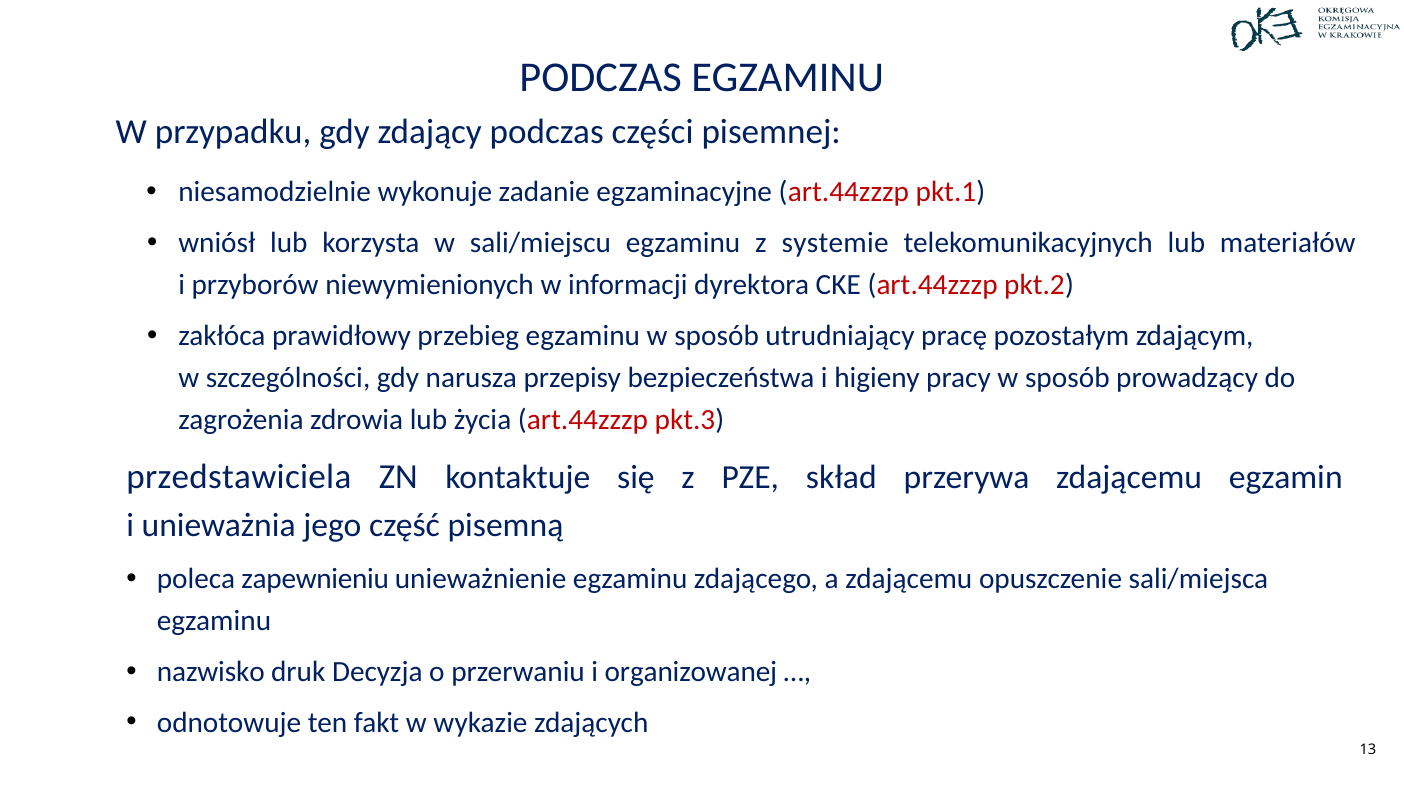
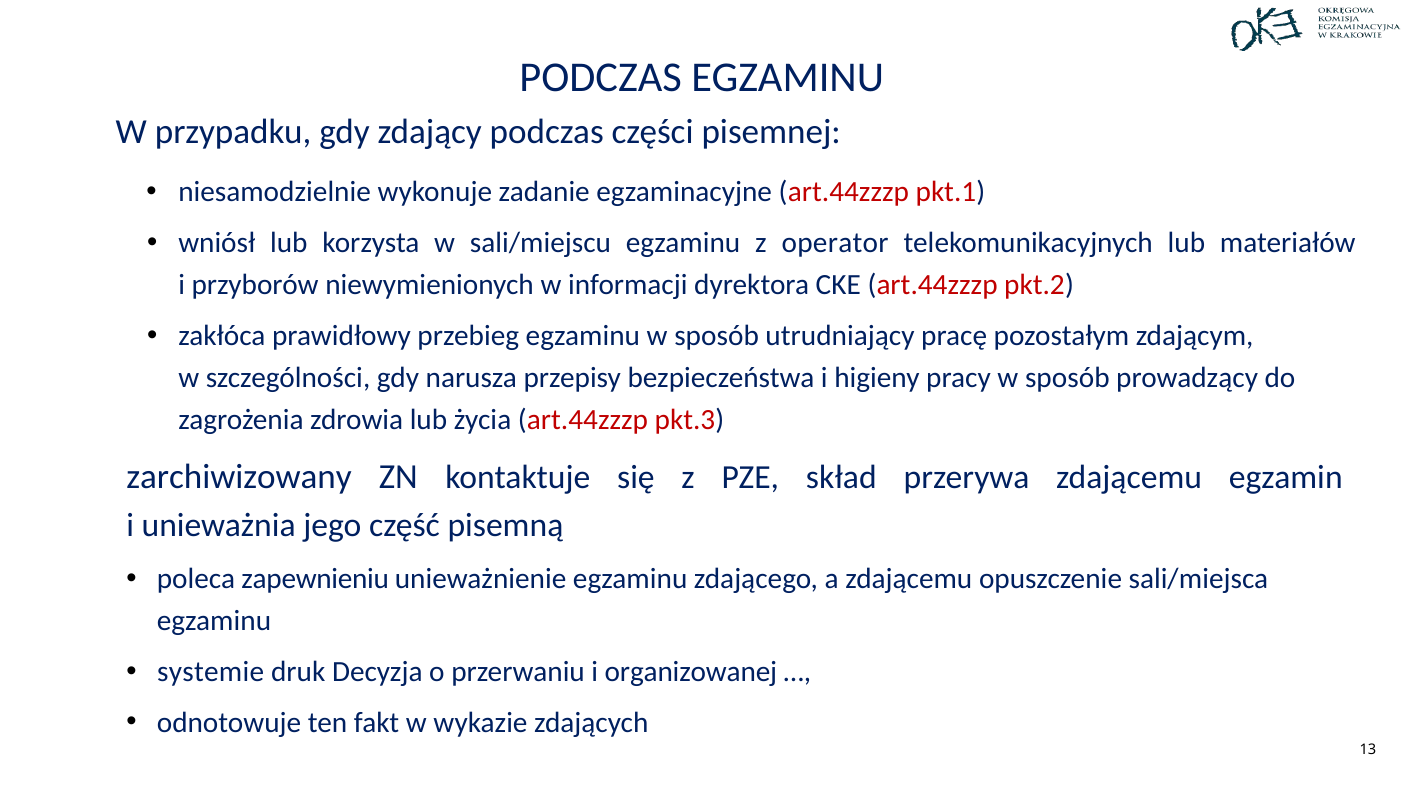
systemie: systemie -> operator (835, 243)
przedstawiciela: przedstawiciela -> zarchiwizowany (239, 476)
nazwisko: nazwisko -> systemie (211, 672)
